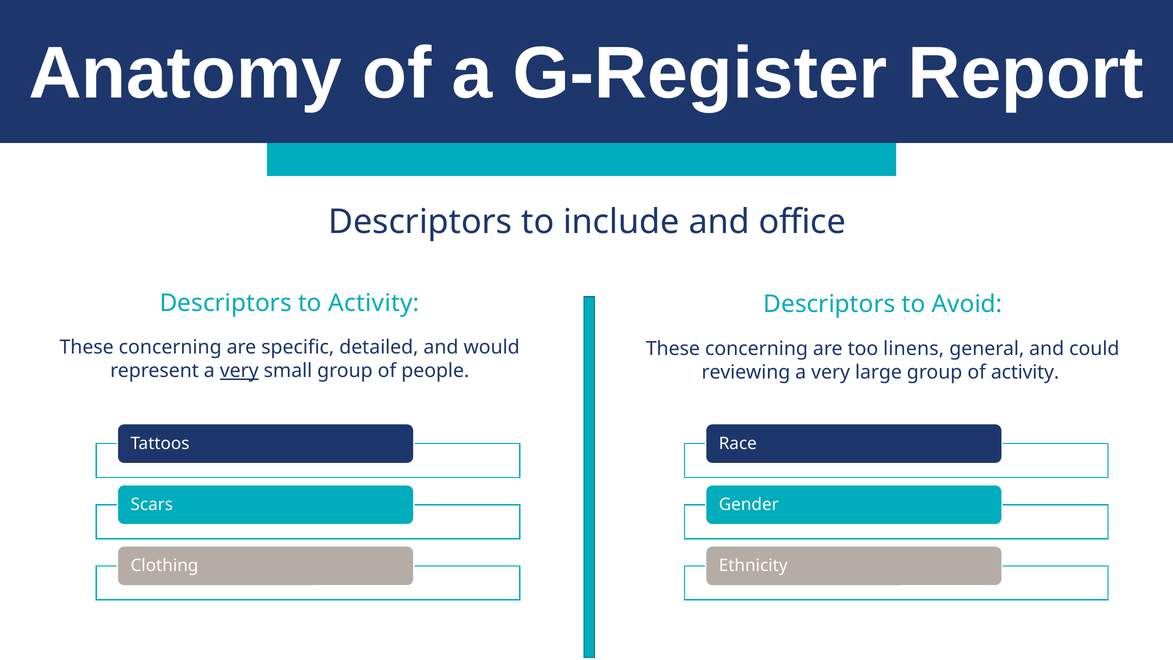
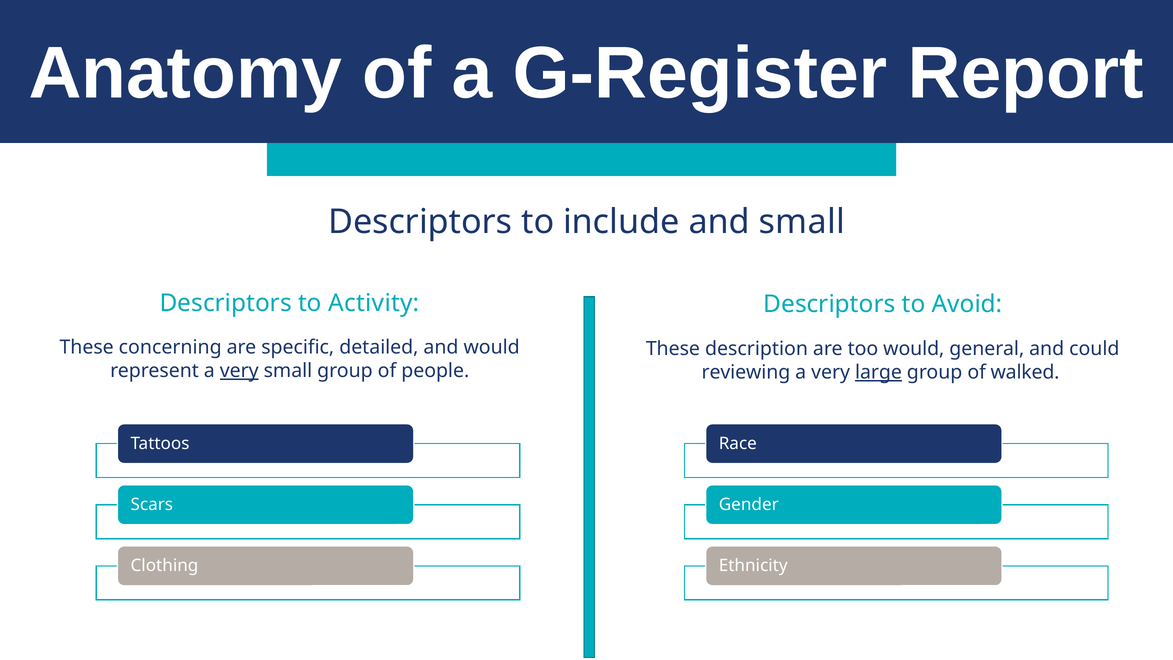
and office: office -> small (802, 222)
concerning: concerning -> description (757, 349)
too linens: linens -> would (914, 349)
large underline: none -> present (878, 372)
of activity: activity -> walked (1025, 372)
